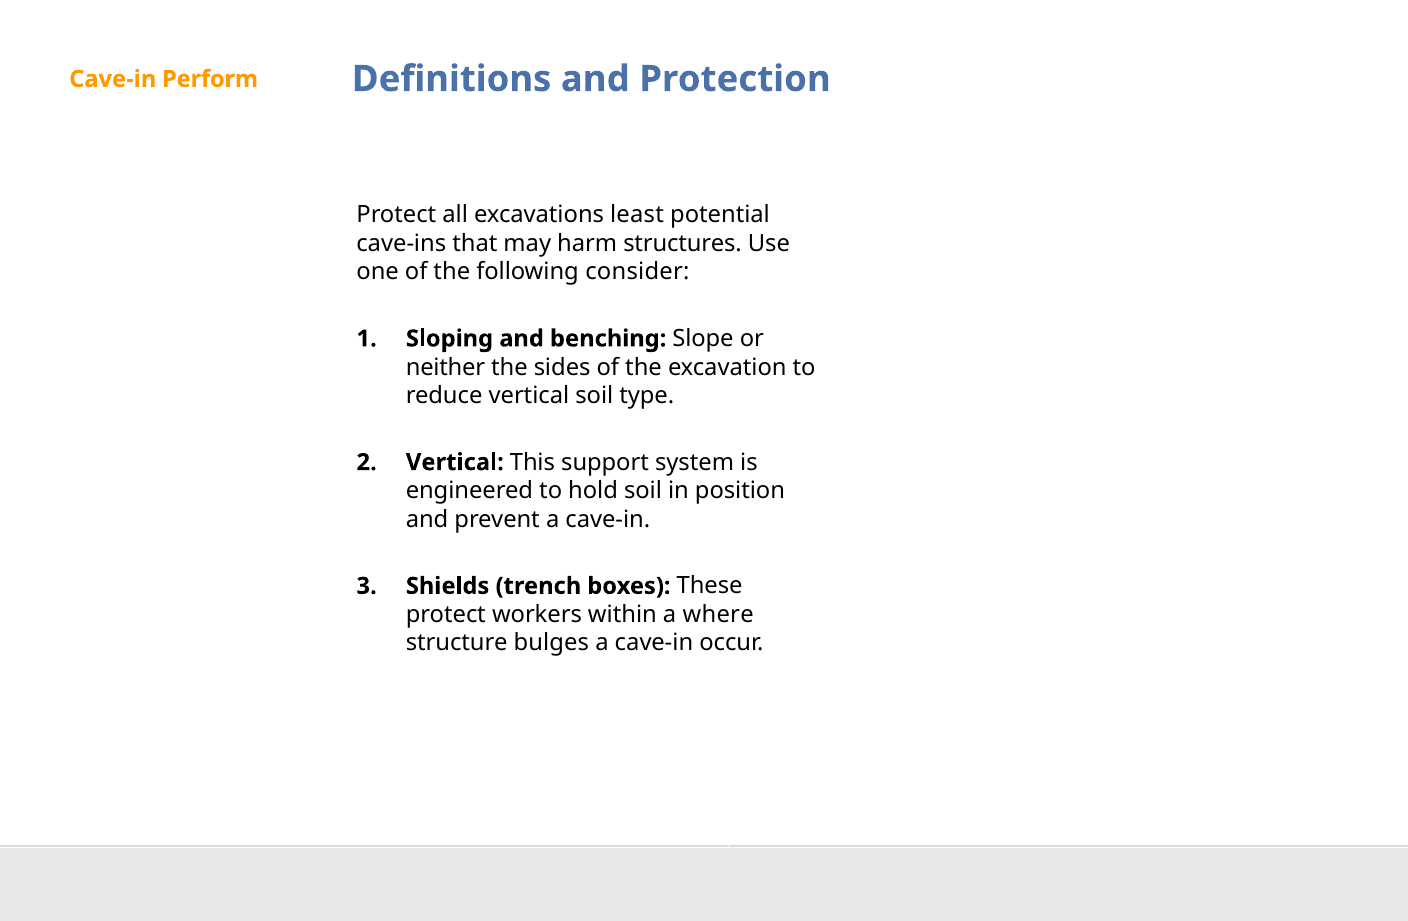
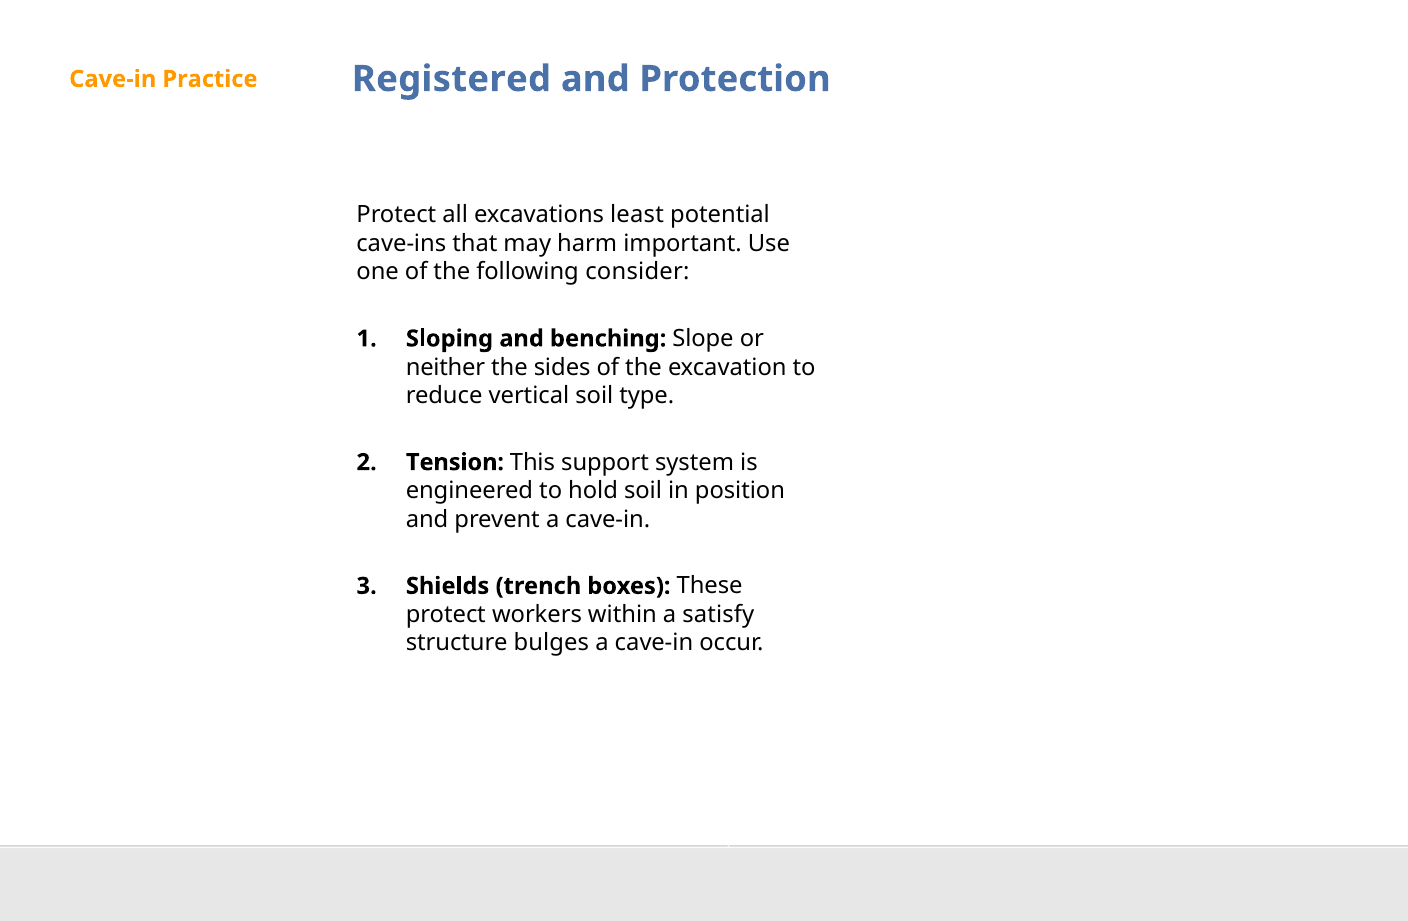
Definitions: Definitions -> Registered (452, 79)
Perform: Perform -> Practice (210, 79)
structures: structures -> important (682, 244)
Vertical: Vertical -> Tension (455, 462)
where: where -> satisfy (718, 615)
